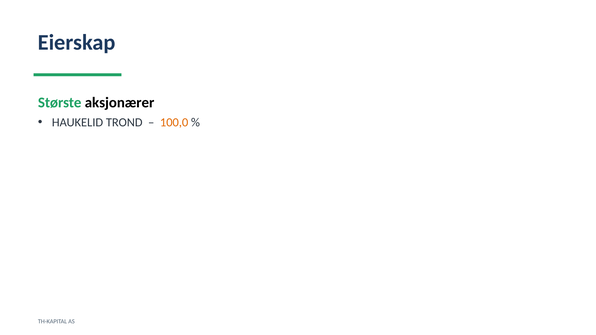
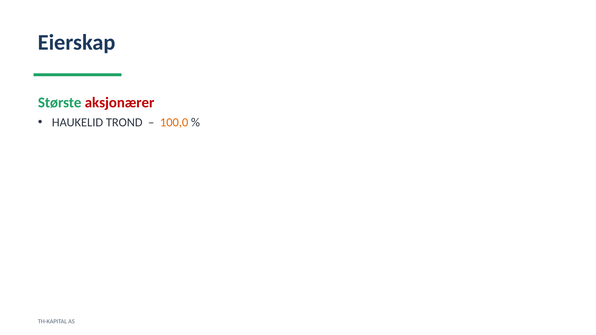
aksjonærer colour: black -> red (120, 103)
